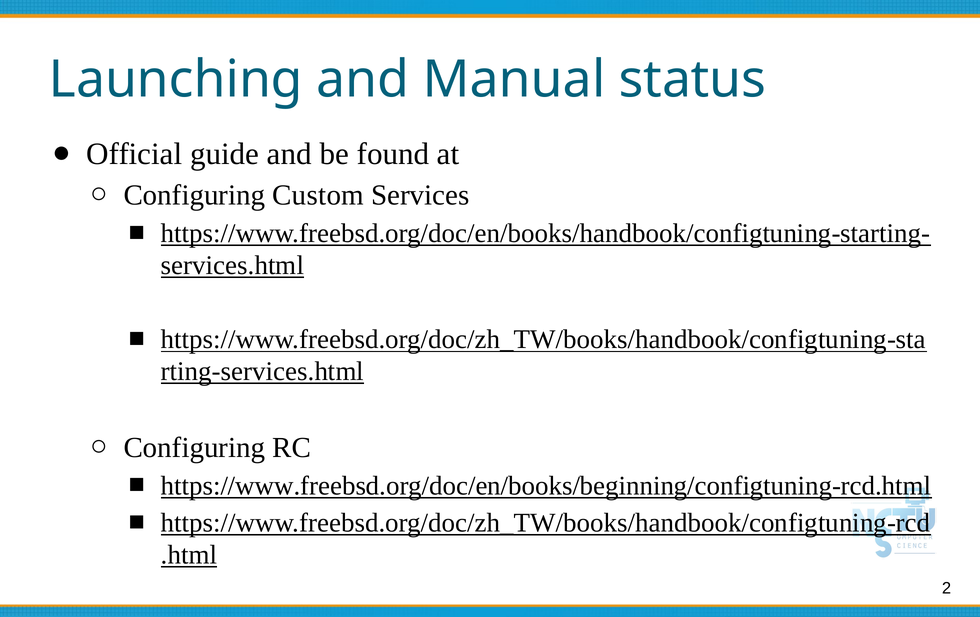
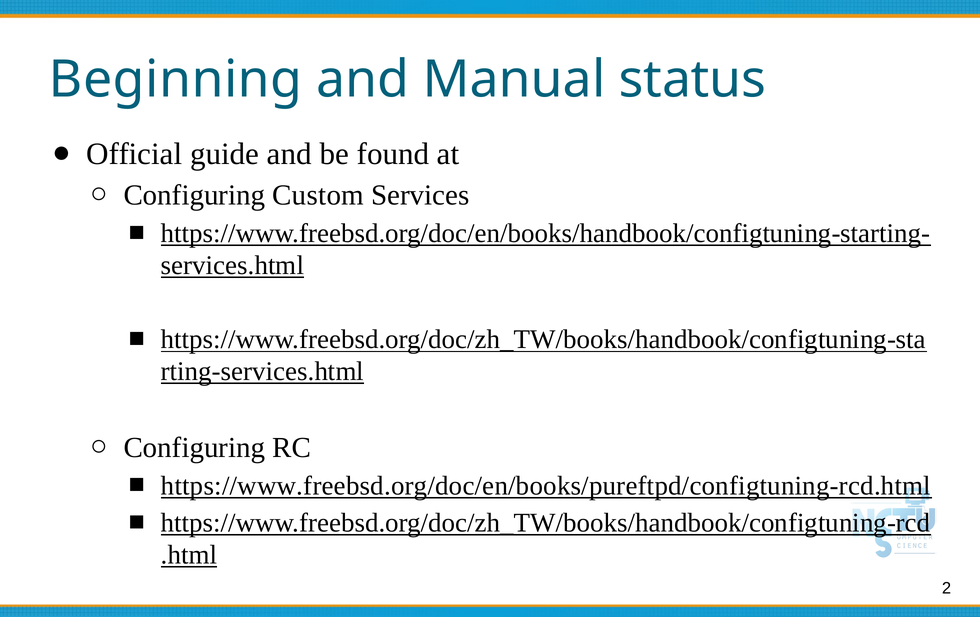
Launching: Launching -> Beginning (176, 80)
https://www.freebsd.org/doc/en/books/beginning/configtuning-rcd.html: https://www.freebsd.org/doc/en/books/beginning/configtuning-rcd.html -> https://www.freebsd.org/doc/en/books/pureftpd/configtuning-rcd.html (546, 486)
